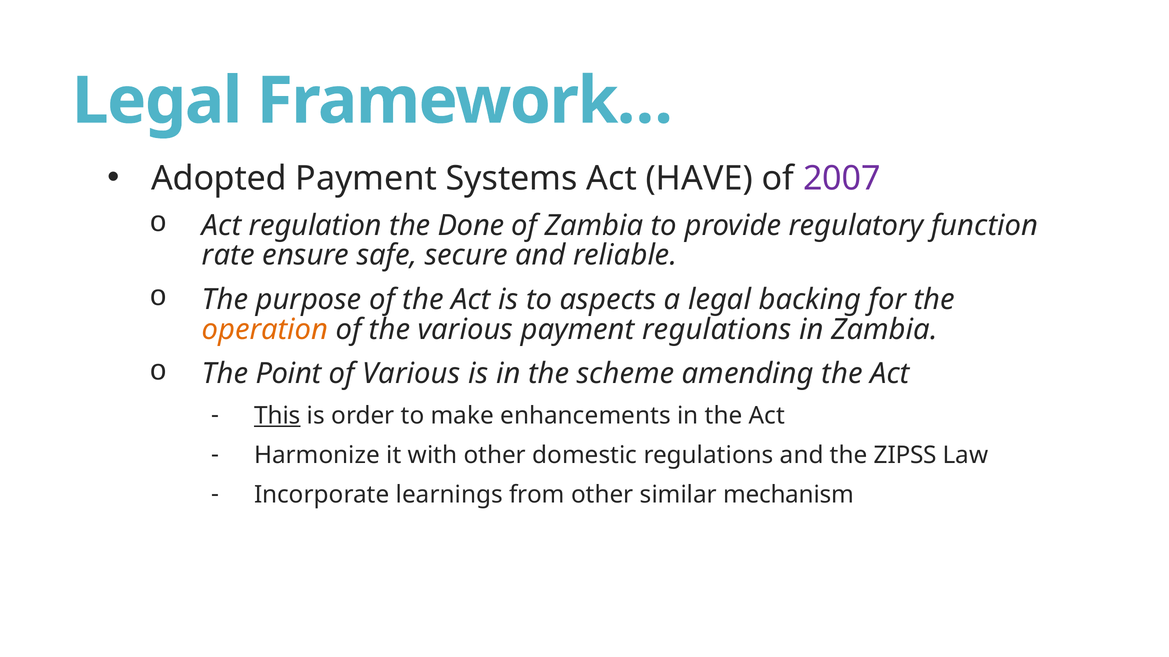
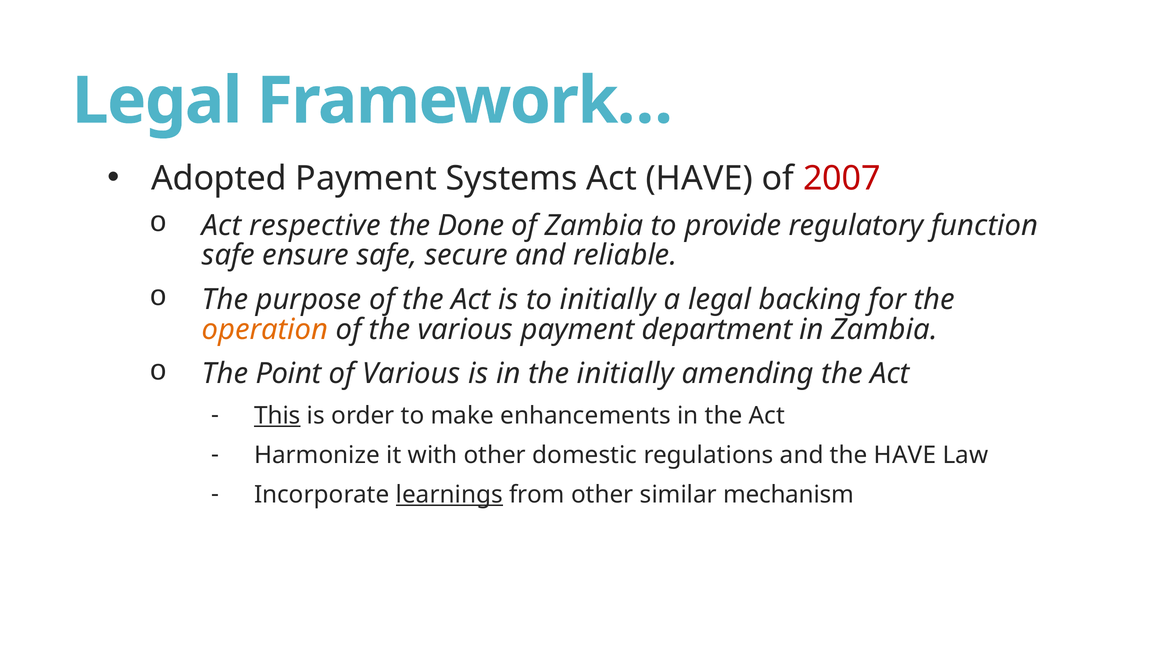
2007 colour: purple -> red (842, 179)
regulation: regulation -> respective (315, 226)
rate: rate -> safe (228, 255)
to aspects: aspects -> initially (608, 300)
payment regulations: regulations -> department (717, 330)
the scheme: scheme -> initially (625, 374)
the ZIPSS: ZIPSS -> HAVE (905, 456)
learnings underline: none -> present (449, 495)
